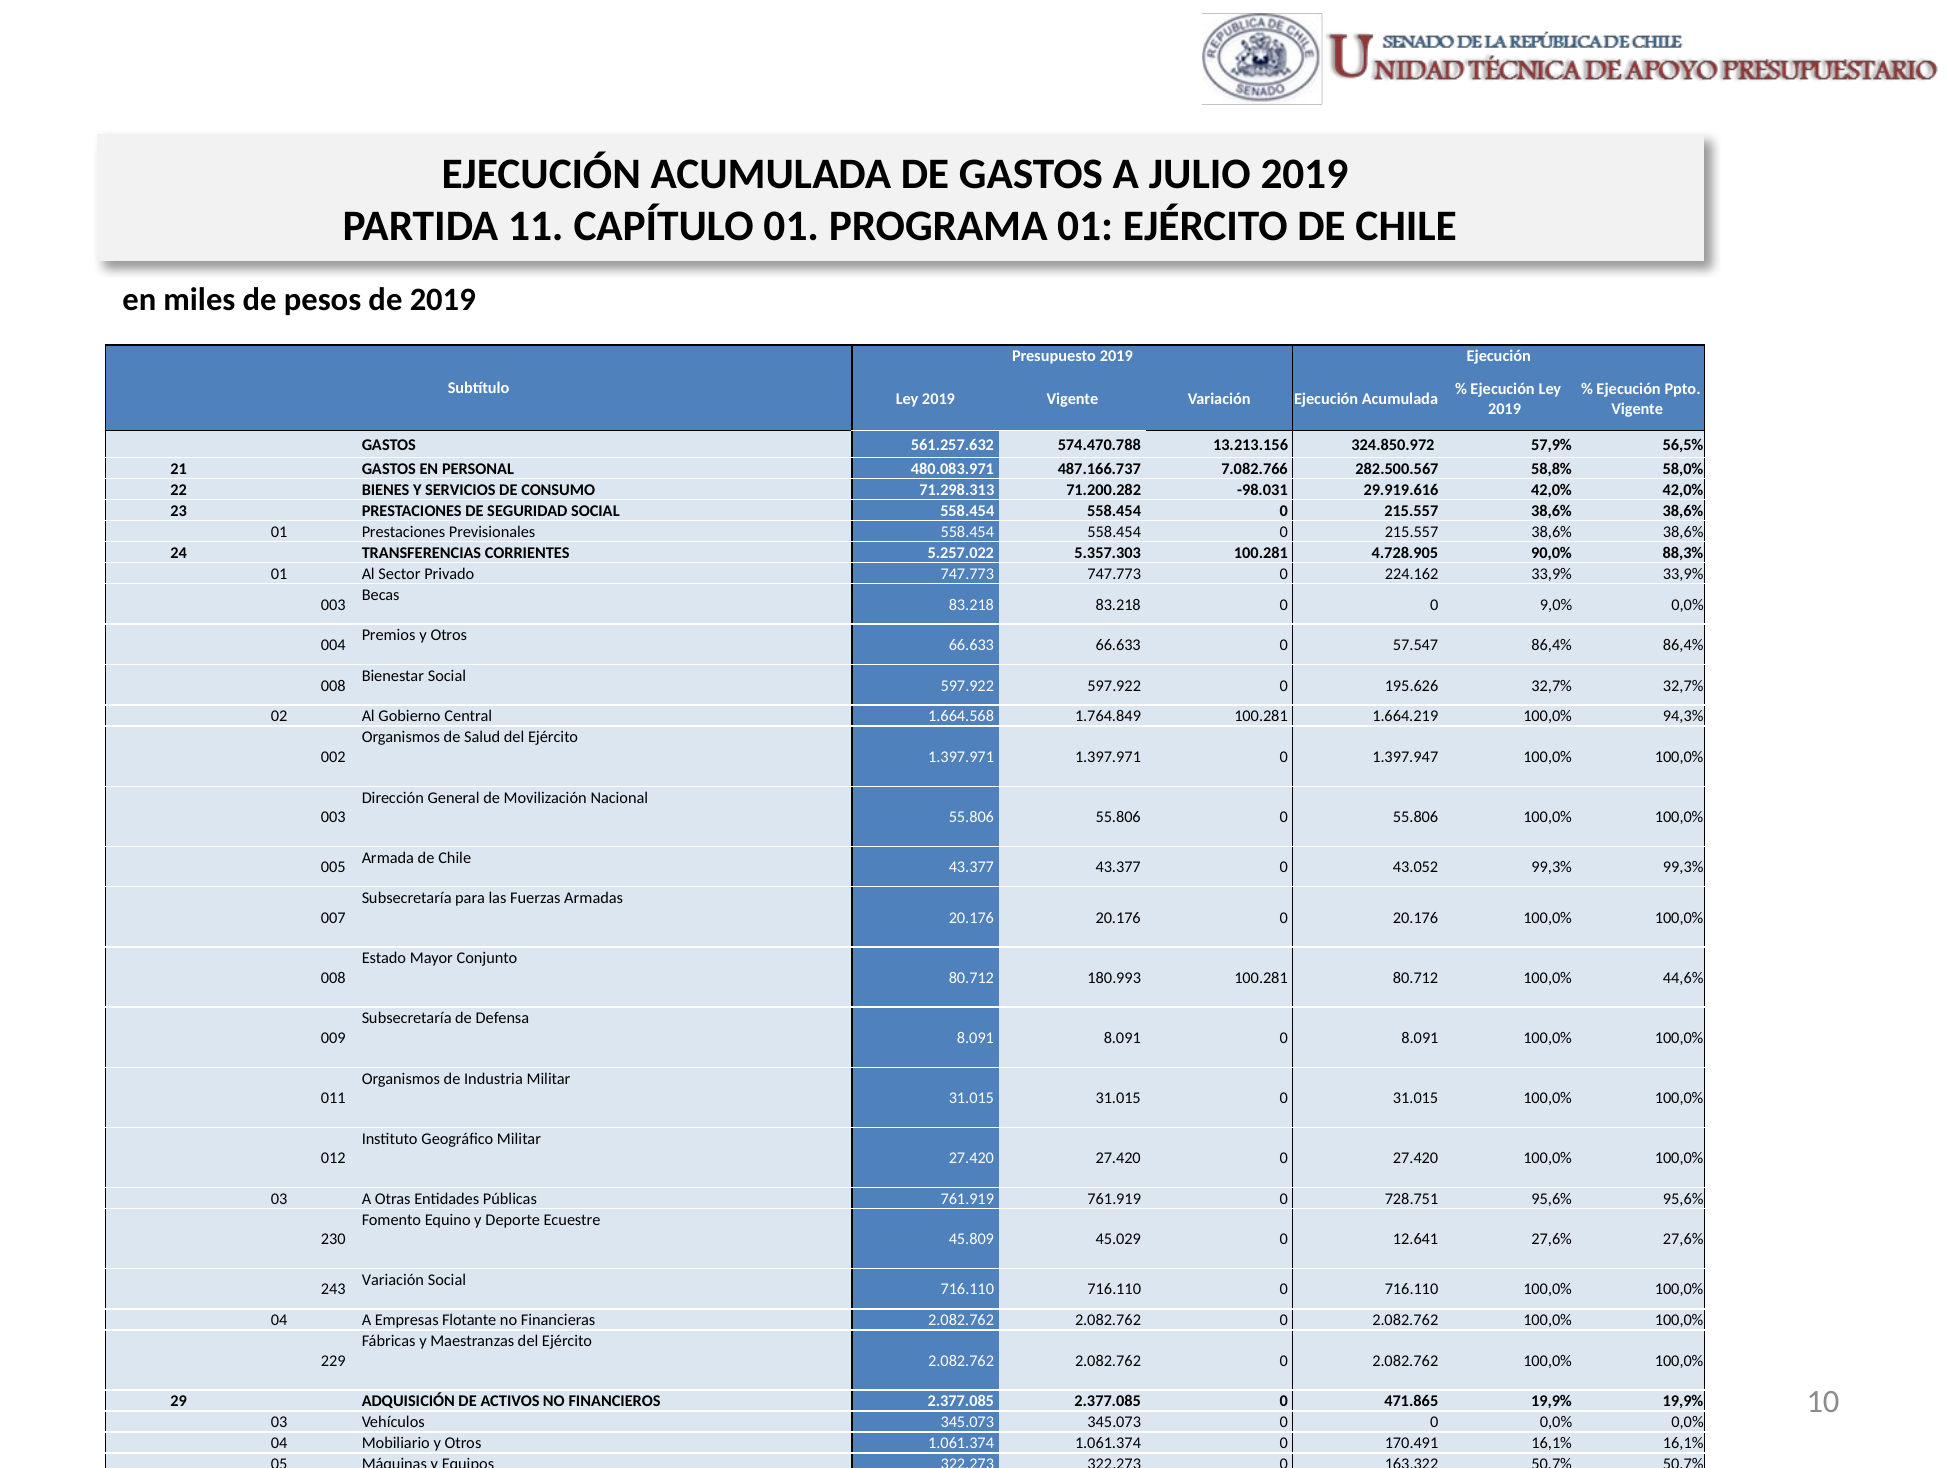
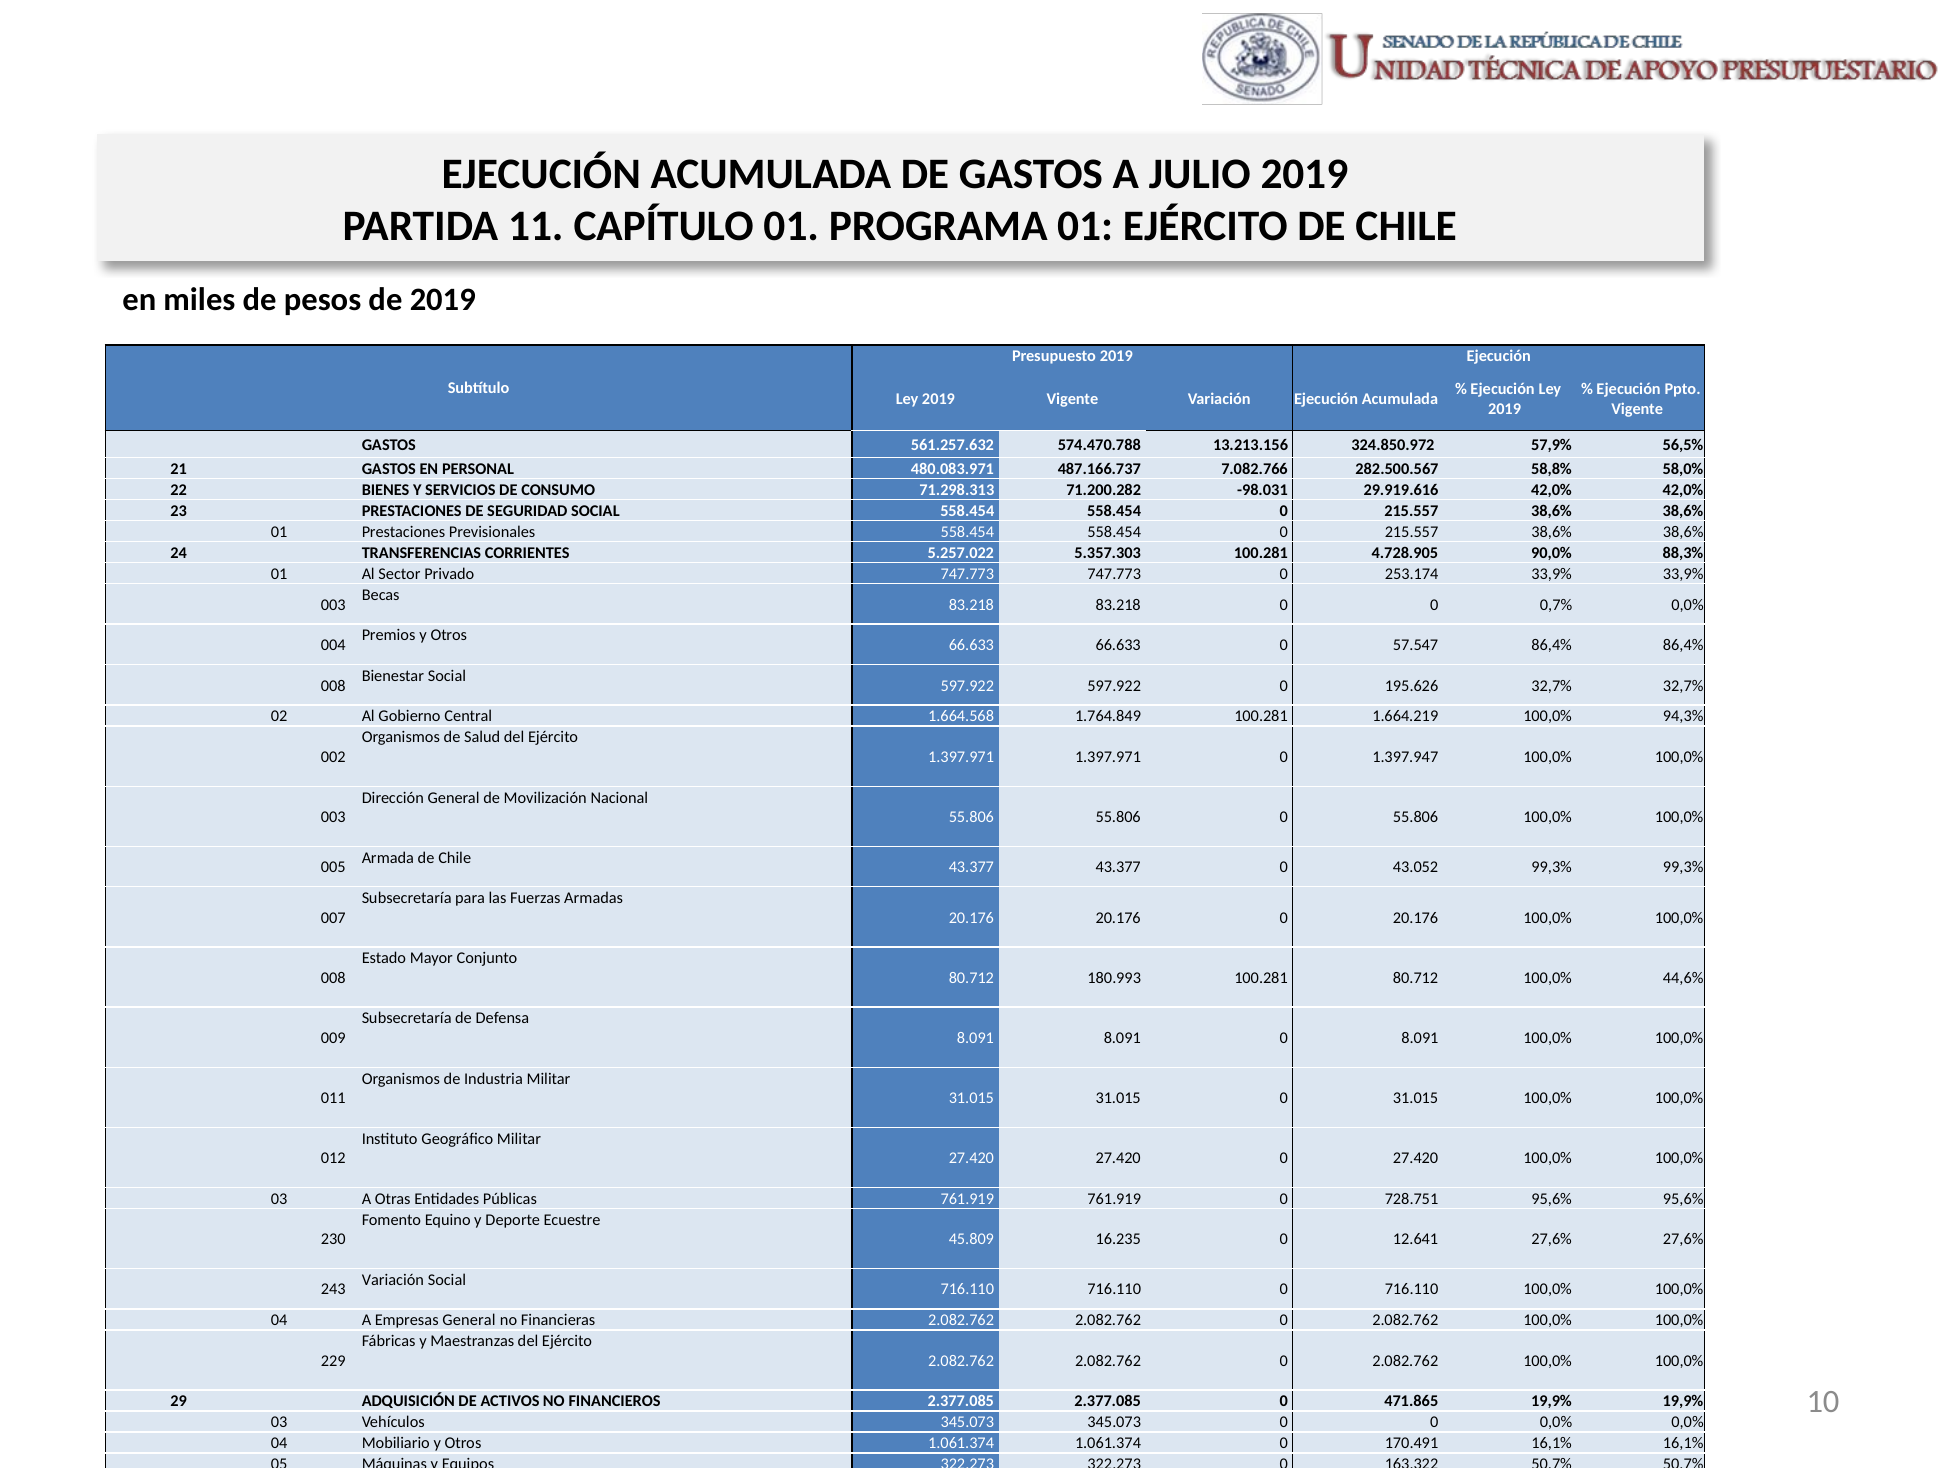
224.162: 224.162 -> 253.174 (1412, 574)
9,0%: 9,0% -> 0,7% (1556, 605)
45.029: 45.029 -> 16.235 (1118, 1239)
Empresas Flotante: Flotante -> General (469, 1320)
